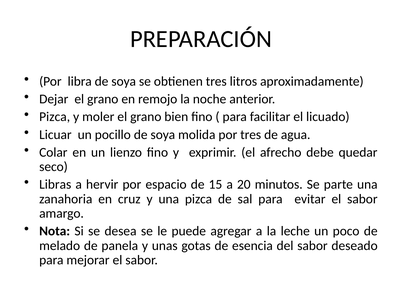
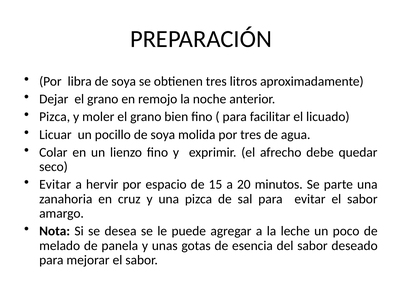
Libras: Libras -> Evitar (55, 184)
